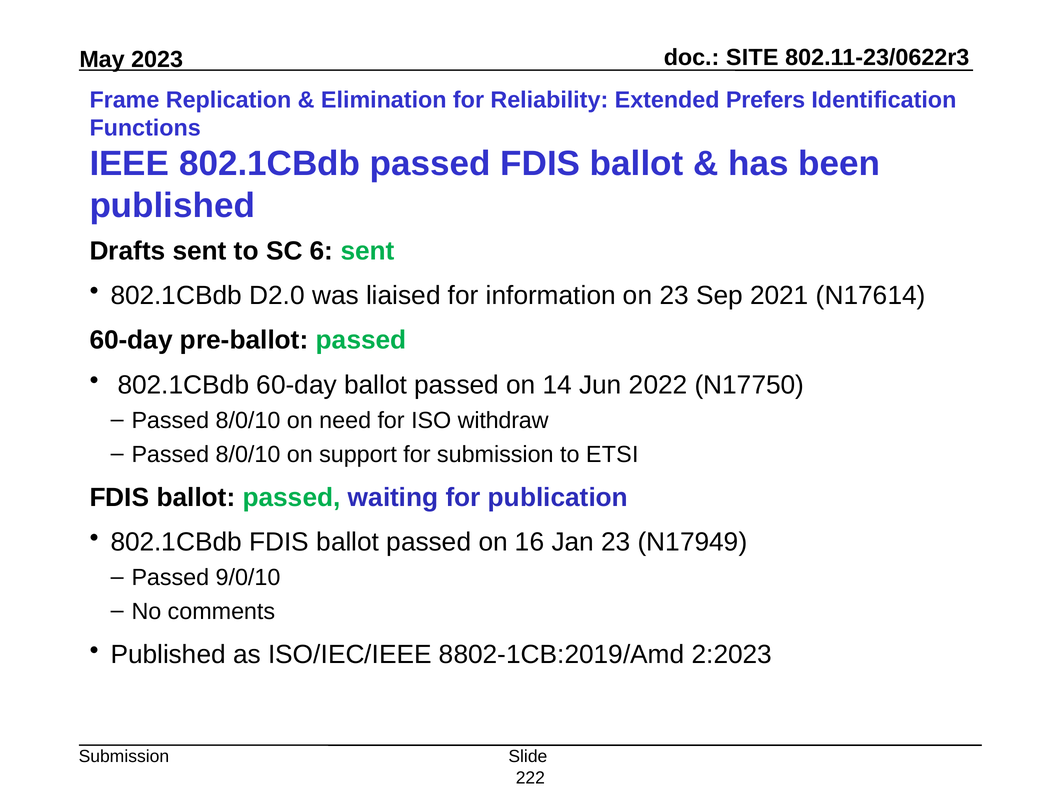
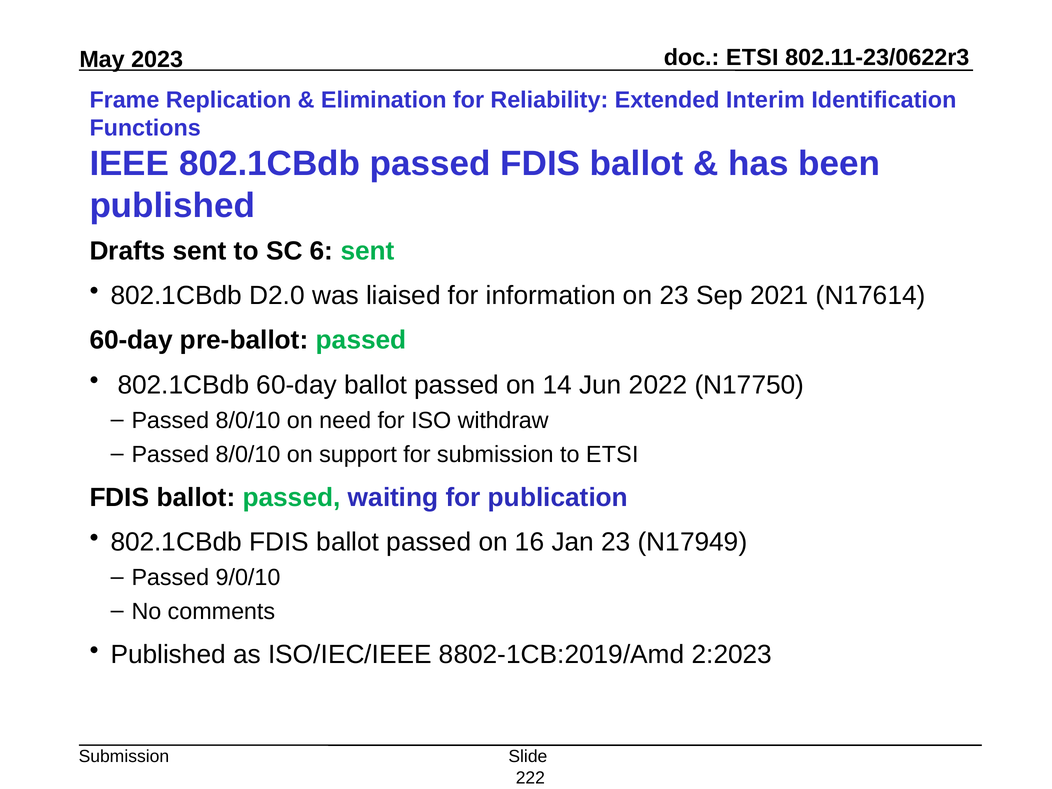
SITE: SITE -> ETSI (752, 58)
Prefers: Prefers -> Interim (765, 100)
